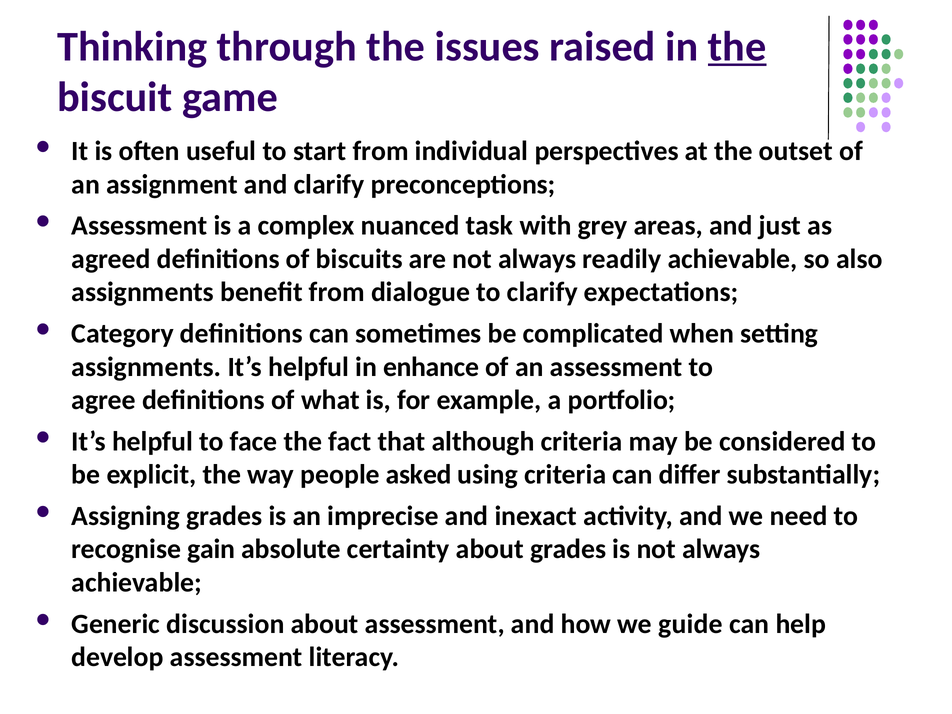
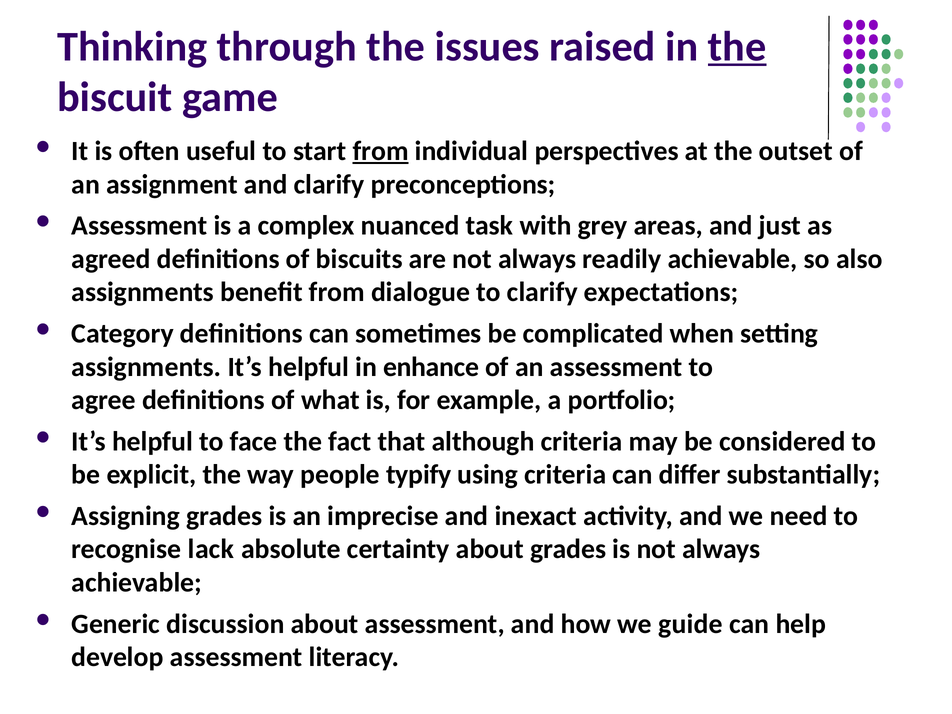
from underline: none -> present (381, 151)
asked: asked -> typify (419, 475)
gain: gain -> lack (211, 549)
